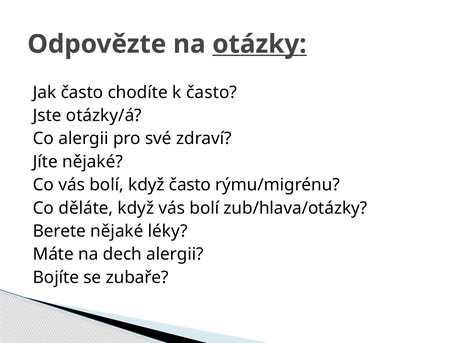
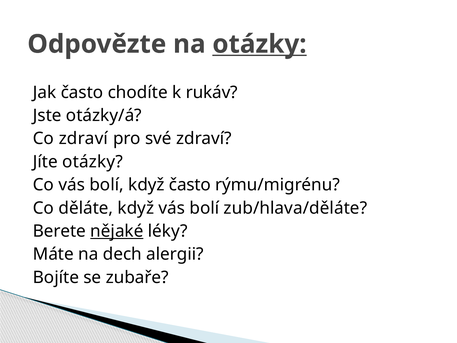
k často: často -> rukáv (212, 92)
Co alergii: alergii -> zdraví (83, 139)
Jíte nějaké: nějaké -> otázky (93, 162)
zub/hlava/otázky: zub/hlava/otázky -> zub/hlava/děláte (295, 208)
nějaké underline: none -> present (117, 231)
